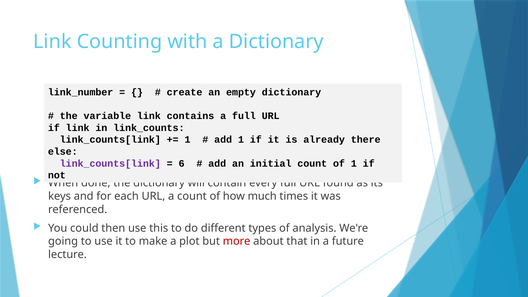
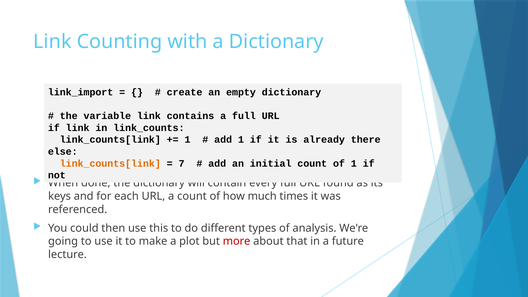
link_number: link_number -> link_import (81, 92)
link_counts[link colour: purple -> orange (110, 163)
6: 6 -> 7 (182, 163)
